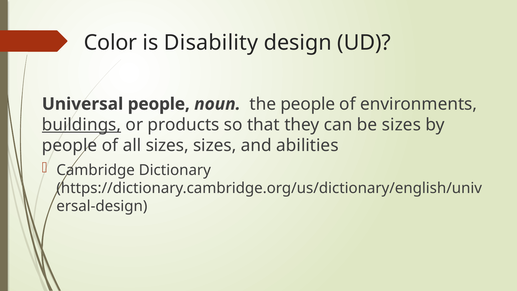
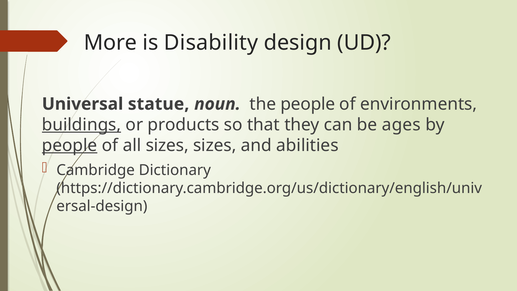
Color: Color -> More (110, 43)
Universal people: people -> statue (159, 104)
be sizes: sizes -> ages (401, 125)
people underline: none -> present (70, 145)
